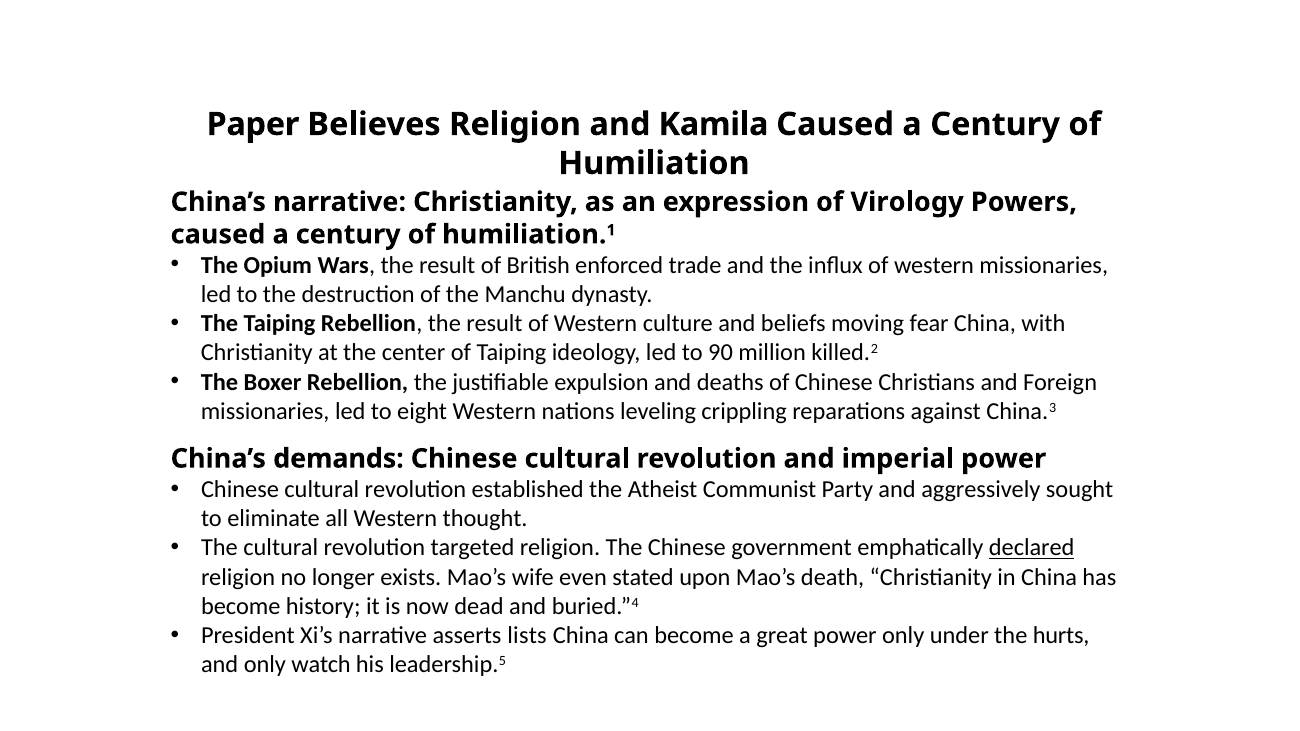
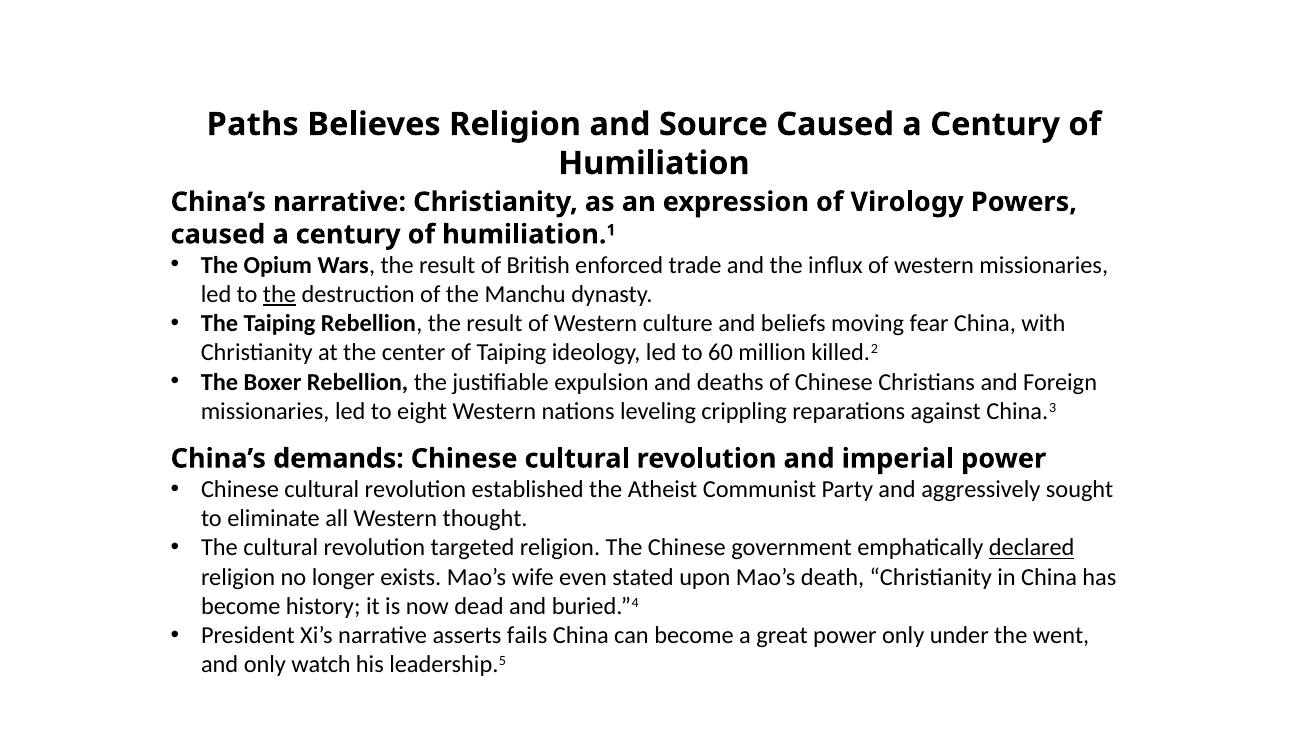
Paper: Paper -> Paths (253, 124)
Kamila: Kamila -> Source (713, 124)
the underline: none -> present (280, 294)
90: 90 -> 60 (721, 353)
lists: lists -> fails (527, 636)
hurts: hurts -> went (1061, 636)
